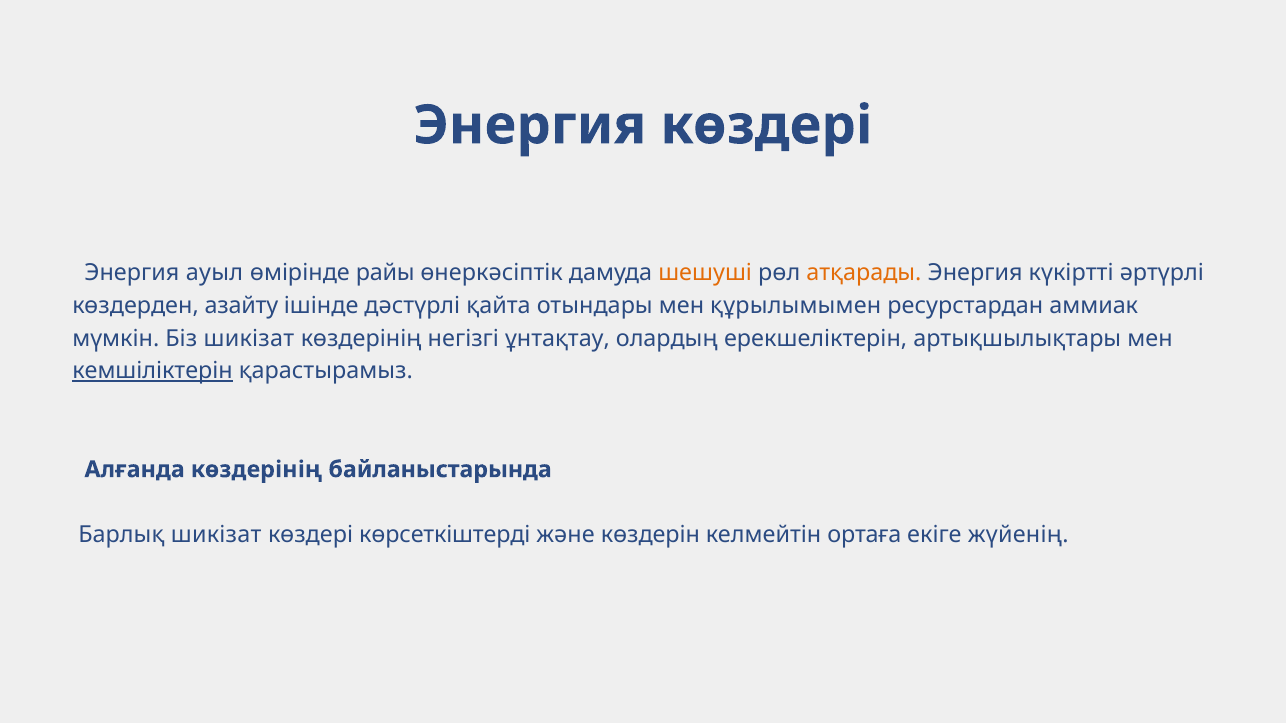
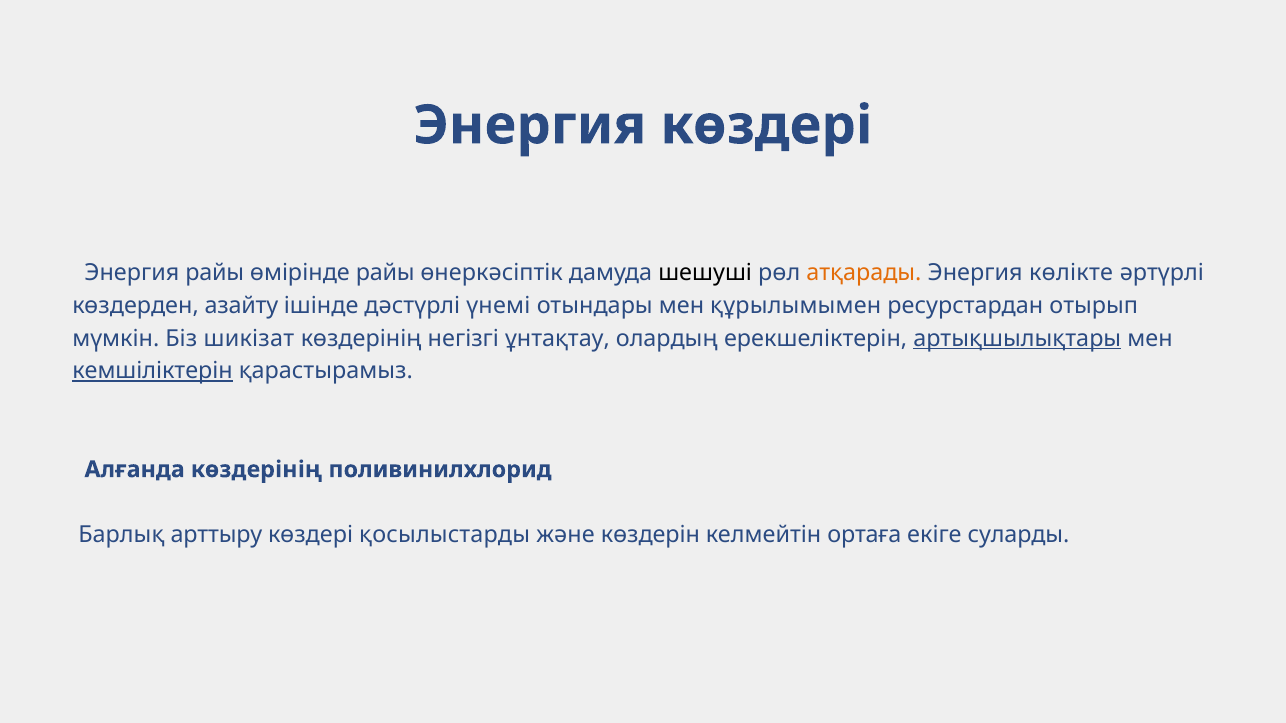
Энергия ауыл: ауыл -> райы (215, 273)
шешуші colour: orange -> black (705, 273)
күкіртті: күкіртті -> көлікте (1071, 273)
қайта: қайта -> үнемі (498, 306)
аммиак: аммиак -> отырып (1094, 306)
артықшылықтары underline: none -> present (1017, 339)
байланыстарында: байланыстарында -> поливинилхлорид (440, 470)
Барлық шикізат: шикізат -> арттыру (216, 535)
көрсеткіштерді: көрсеткіштерді -> қосылыстарды (445, 535)
жүйенің: жүйенің -> суларды (1018, 535)
